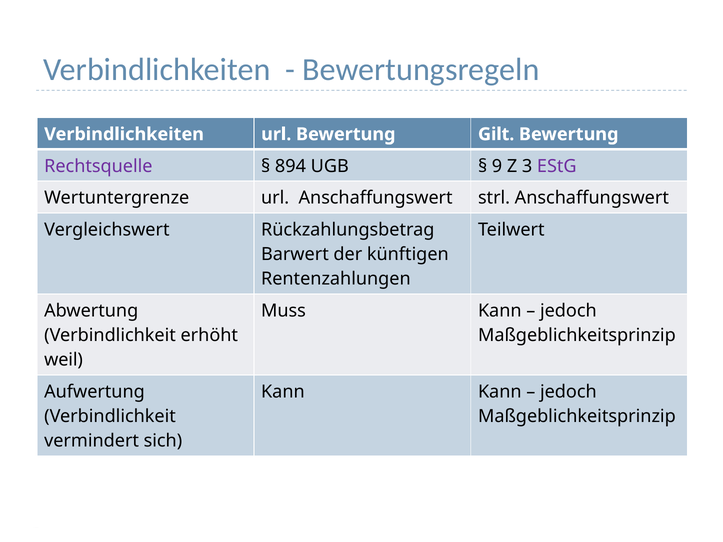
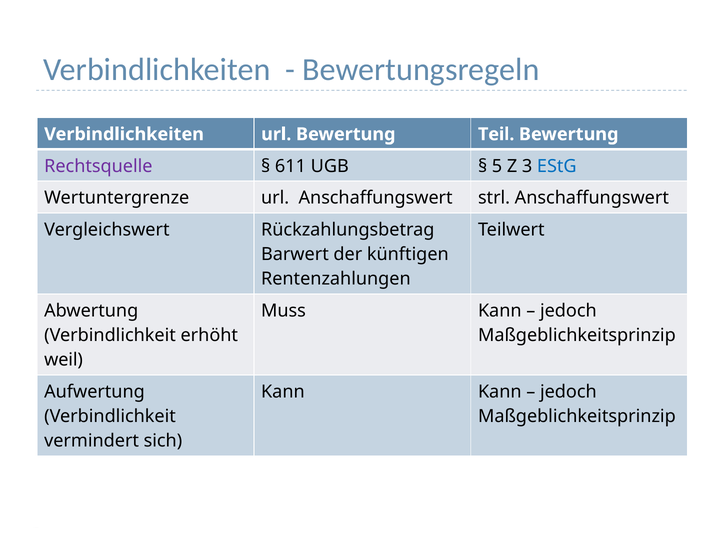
Gilt: Gilt -> Teil (496, 134)
894: 894 -> 611 (290, 166)
9: 9 -> 5 (497, 166)
EStG colour: purple -> blue (557, 166)
